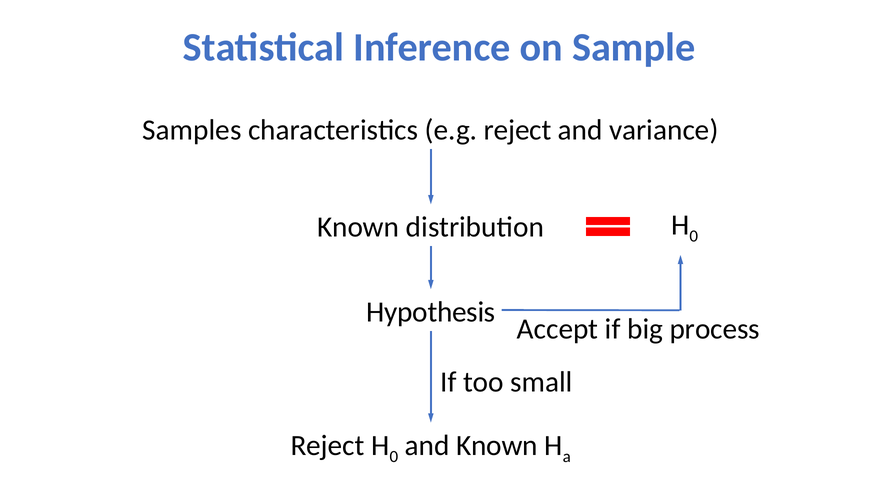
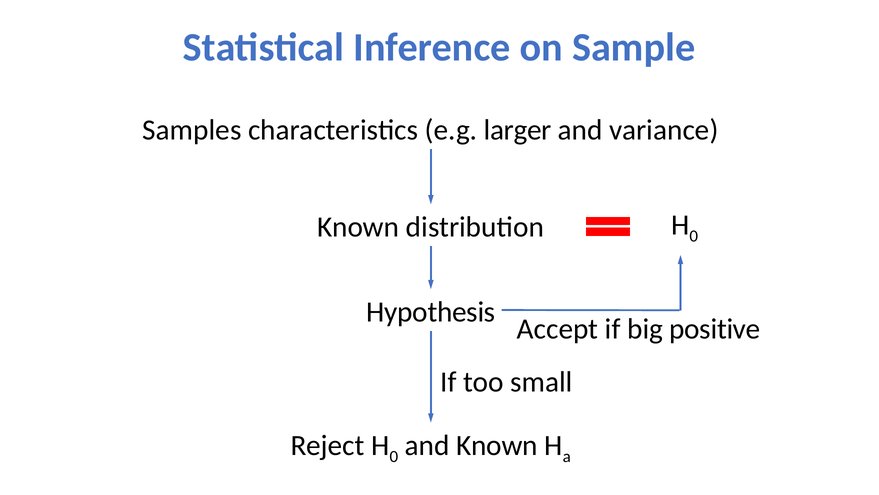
e.g reject: reject -> larger (518, 130)
process: process -> positive (715, 329)
